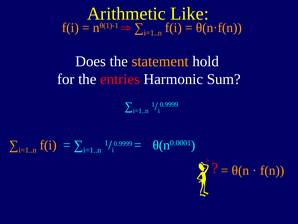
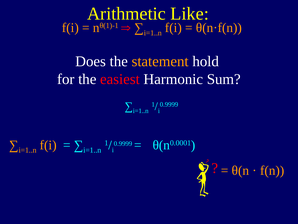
entries: entries -> easiest (120, 79)
